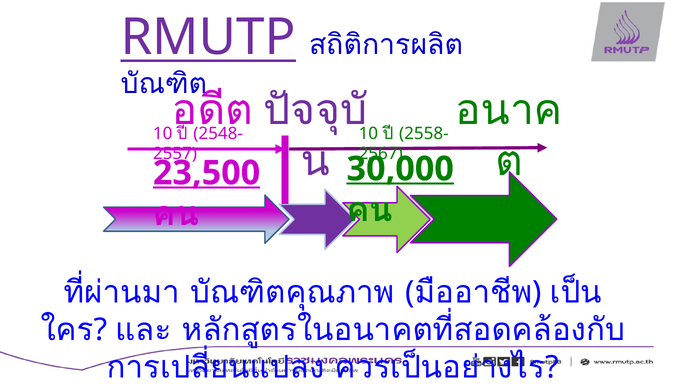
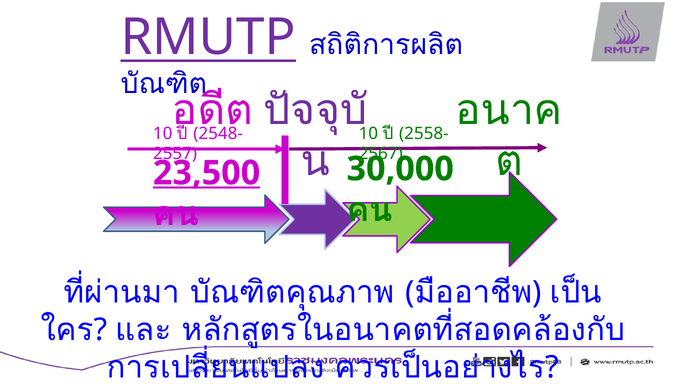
30,000 underline: present -> none (400, 169)
